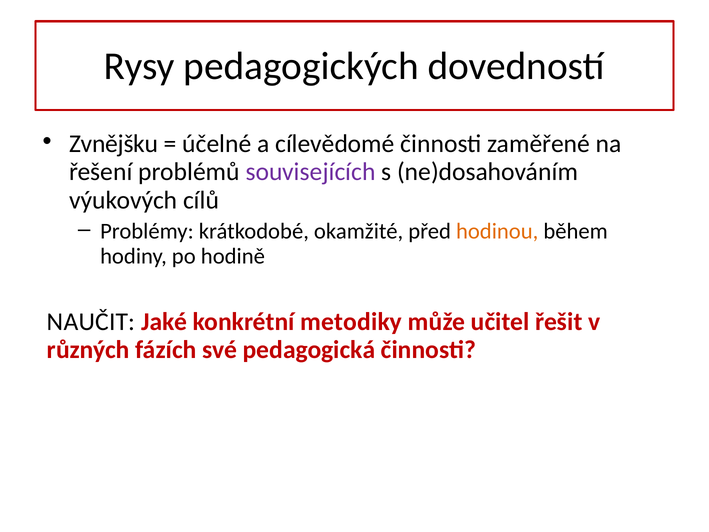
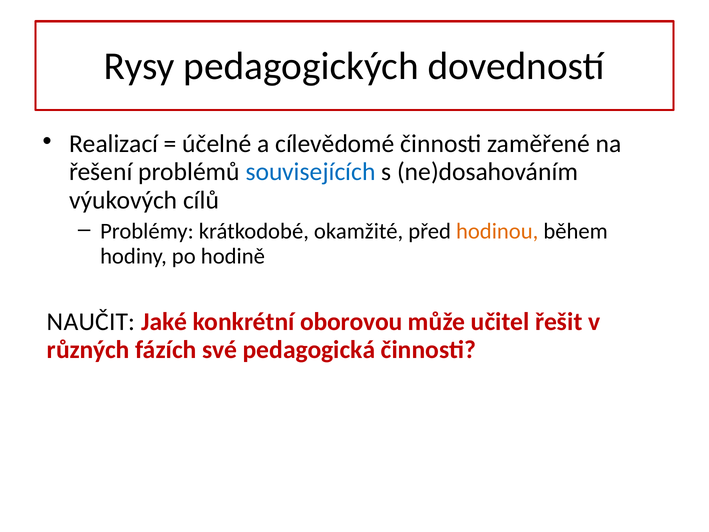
Zvnějšku: Zvnějšku -> Realizací (114, 144)
souvisejících colour: purple -> blue (310, 172)
metodiky: metodiky -> oborovou (351, 322)
